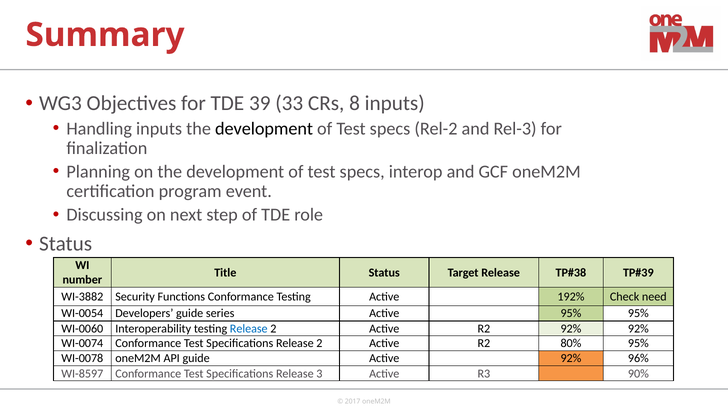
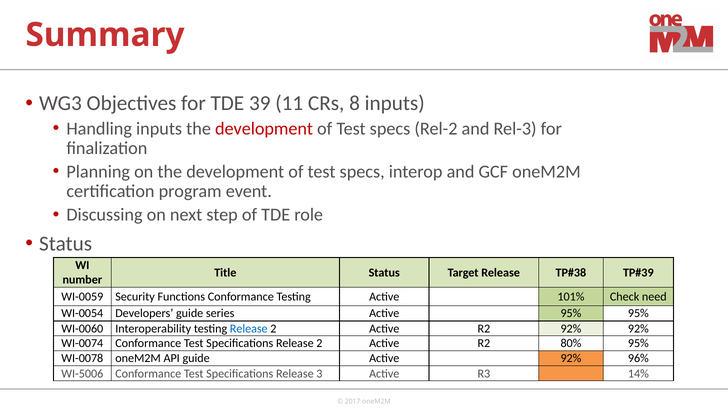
33: 33 -> 11 (289, 103)
development colour: black -> red (264, 128)
WI-3882: WI-3882 -> WI-0059 (82, 296)
192%: 192% -> 101% (571, 296)
WI-8597: WI-8597 -> WI-5006 (82, 373)
90%: 90% -> 14% (638, 373)
